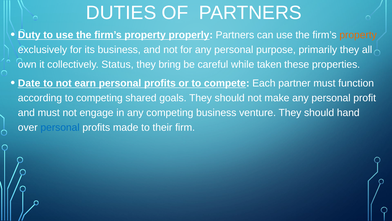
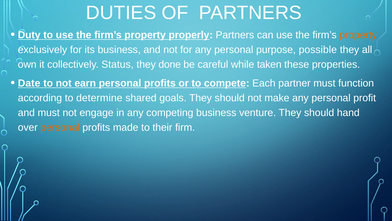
primarily: primarily -> possible (318, 50)
bring: bring -> done (170, 64)
to competing: competing -> determine (99, 98)
personal colour: blue -> orange (60, 127)
